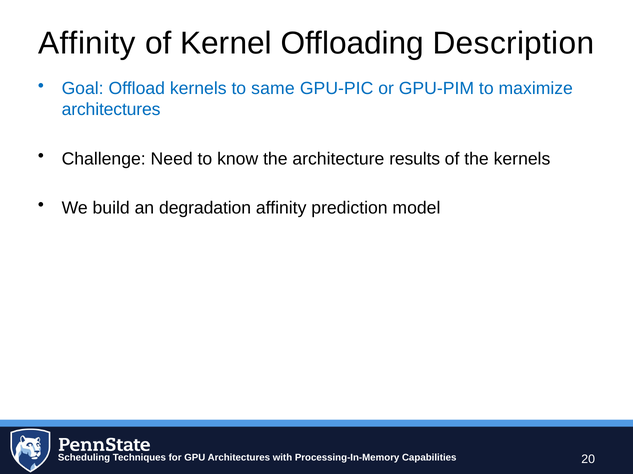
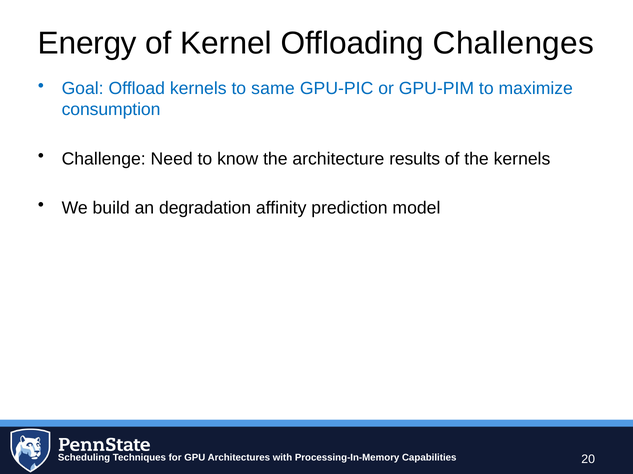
Affinity: Affinity -> Energy (87, 43)
Description: Description -> Challenges (513, 43)
architectures: architectures -> consumption (111, 110)
